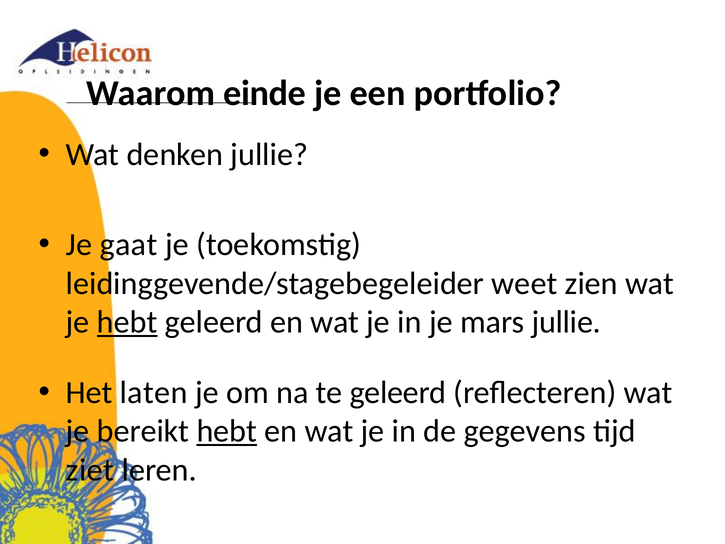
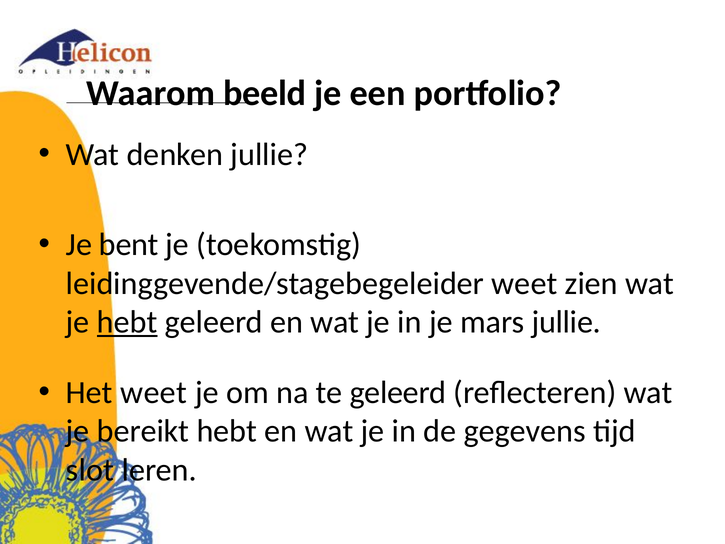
einde: einde -> beeld (265, 93)
gaat: gaat -> bent (129, 245)
Het laten: laten -> weet (154, 392)
hebt underline: present -> none (227, 431)
ziet: ziet -> slot (90, 470)
